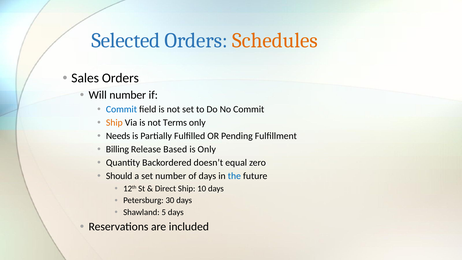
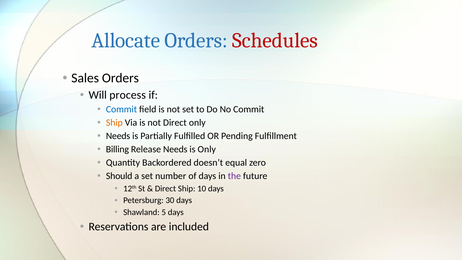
Selected: Selected -> Allocate (126, 40)
Schedules colour: orange -> red (275, 40)
Will number: number -> process (128, 95)
not Terms: Terms -> Direct (175, 123)
Release Based: Based -> Needs (175, 149)
the colour: blue -> purple (234, 176)
